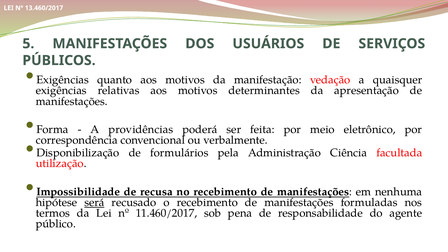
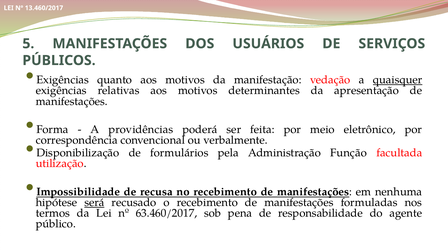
quaisquer underline: none -> present (398, 80)
Ciência: Ciência -> Função (349, 153)
11.460/2017: 11.460/2017 -> 63.460/2017 (166, 213)
